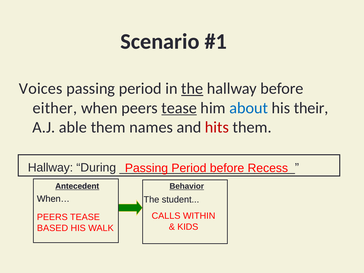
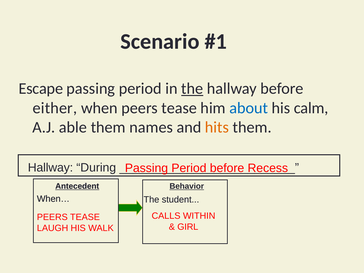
Voices: Voices -> Escape (41, 88)
tease underline: present -> none (179, 108)
their: their -> calm (311, 108)
hits colour: red -> orange (217, 127)
KIDS: KIDS -> GIRL (188, 227)
BASED: BASED -> LAUGH (53, 228)
